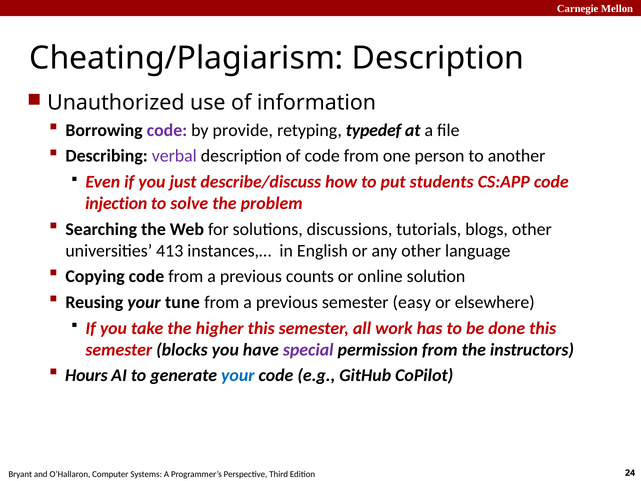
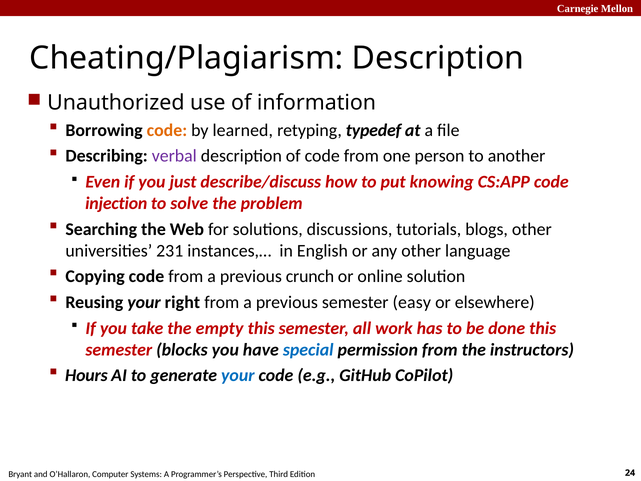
code colour: purple -> orange (167, 130)
provide: provide -> learned (243, 130)
students: students -> knowing (442, 182)
413: 413 -> 231 (170, 251)
counts: counts -> crunch (310, 276)
tune: tune -> right (182, 302)
higher: higher -> empty (220, 328)
special colour: purple -> blue (308, 349)
